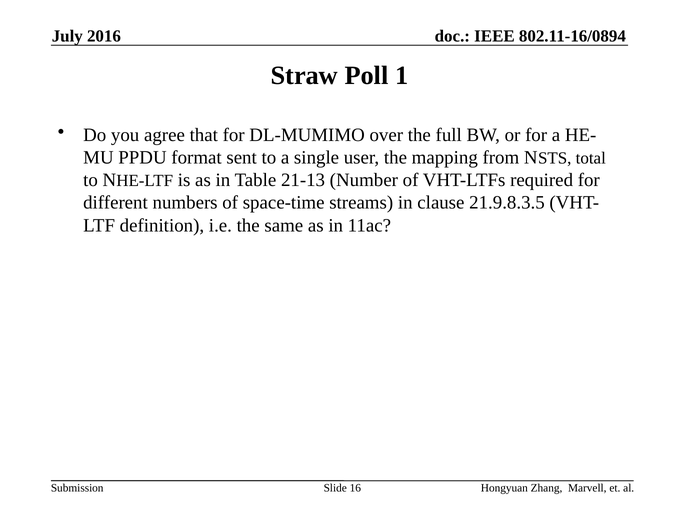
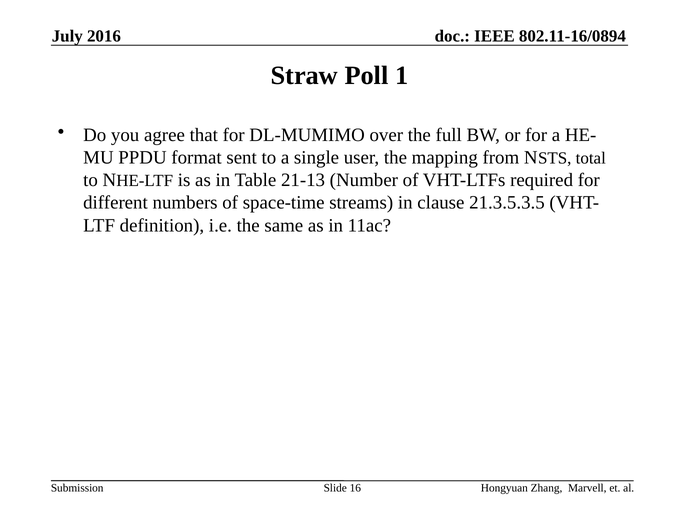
21.9.8.3.5: 21.9.8.3.5 -> 21.3.5.3.5 (507, 203)
